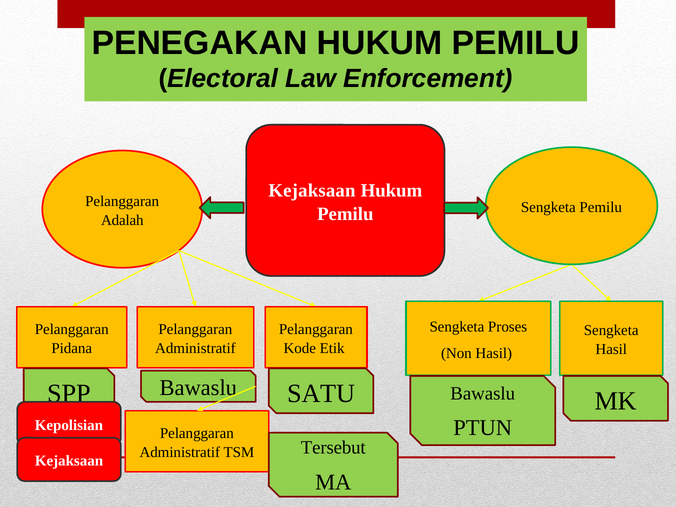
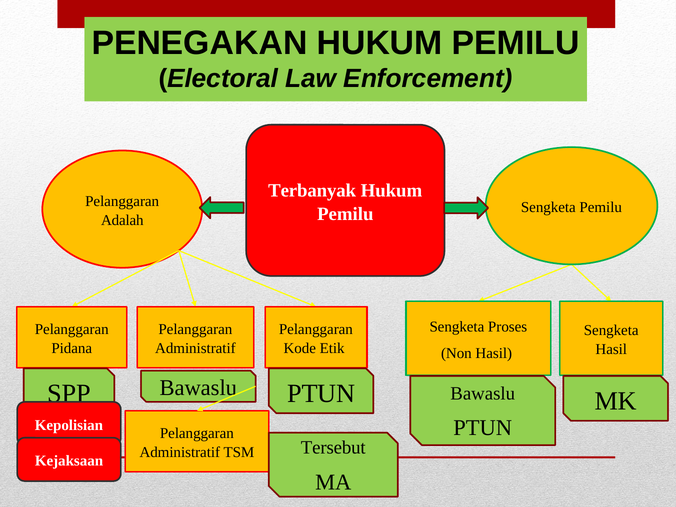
Kejaksaan: Kejaksaan -> Terbanyak (312, 190)
SATU: SATU -> PTUN (321, 394)
